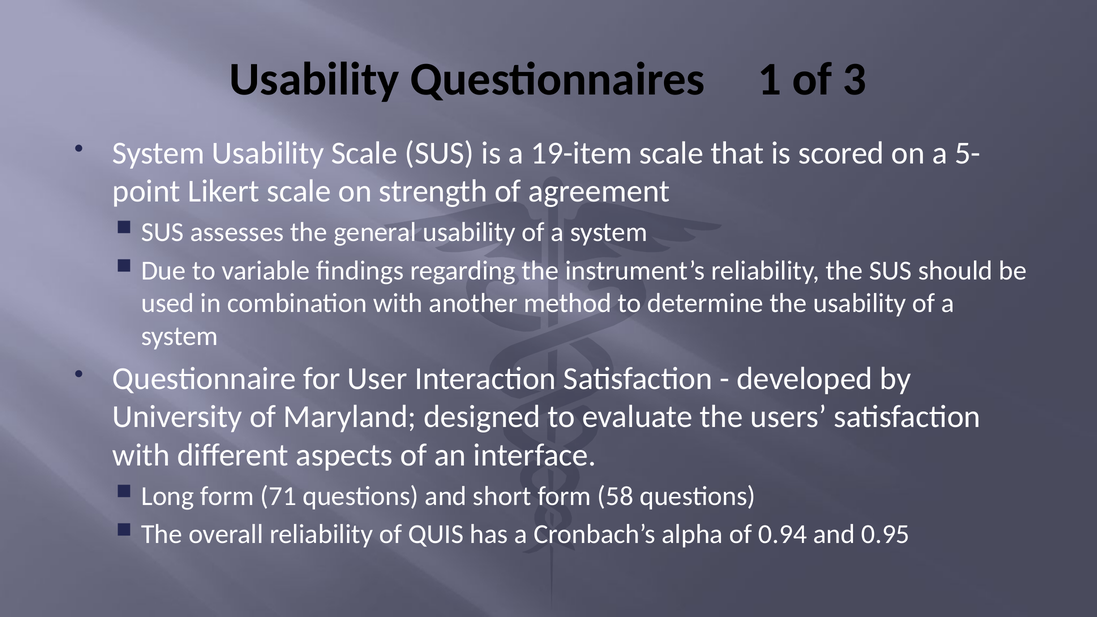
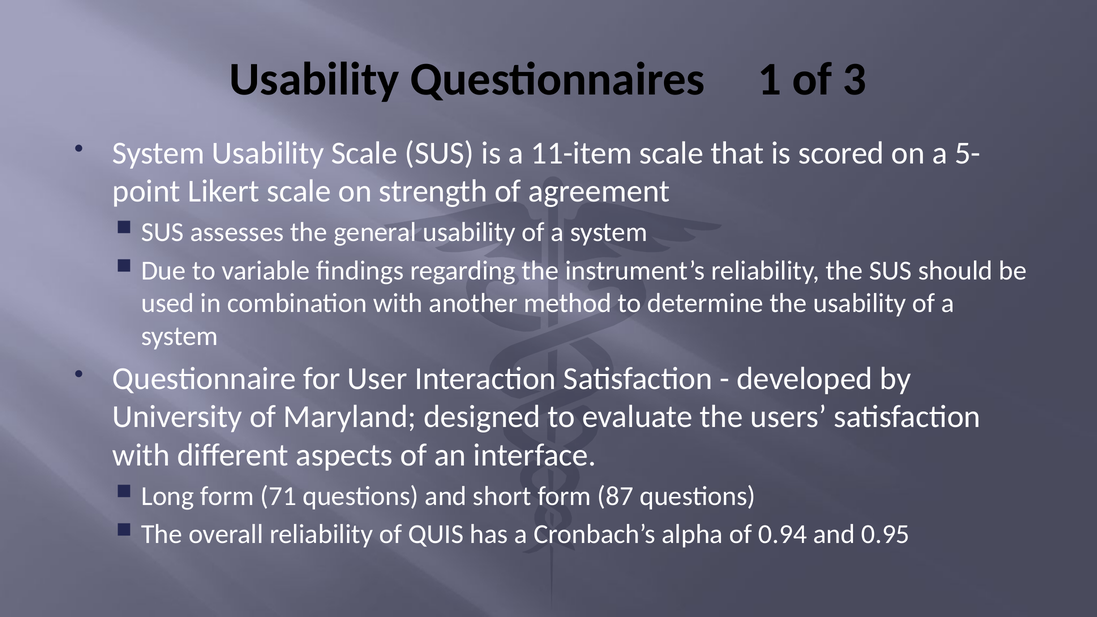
19-item: 19-item -> 11-item (582, 153)
58: 58 -> 87 (615, 496)
